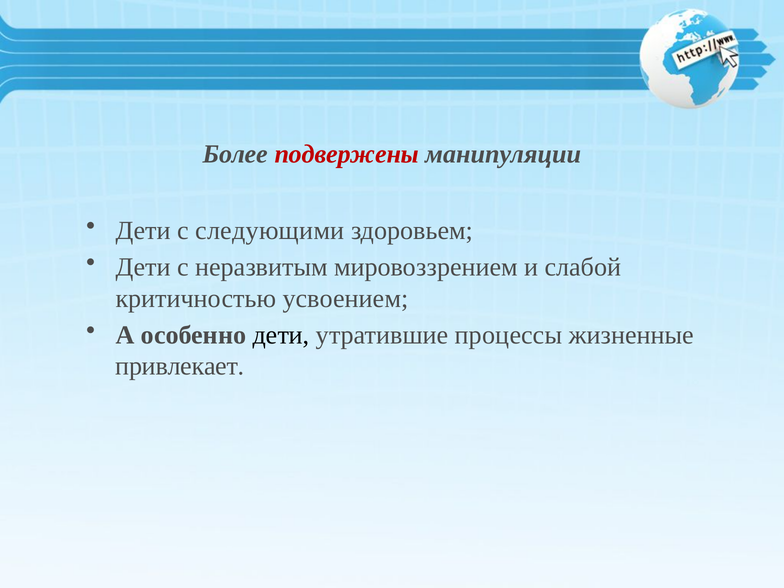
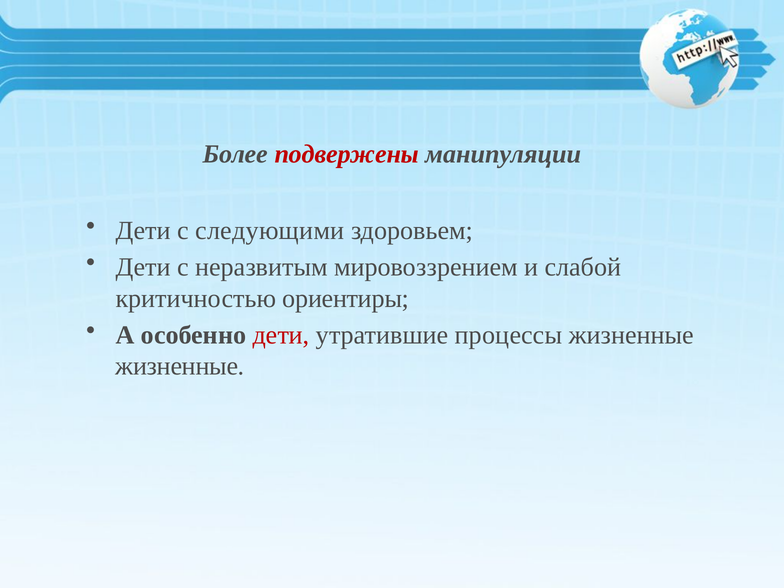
усвоением: усвоением -> ориентиры (346, 298)
дети colour: black -> red (281, 335)
привлекает: привлекает -> жизненные (180, 366)
